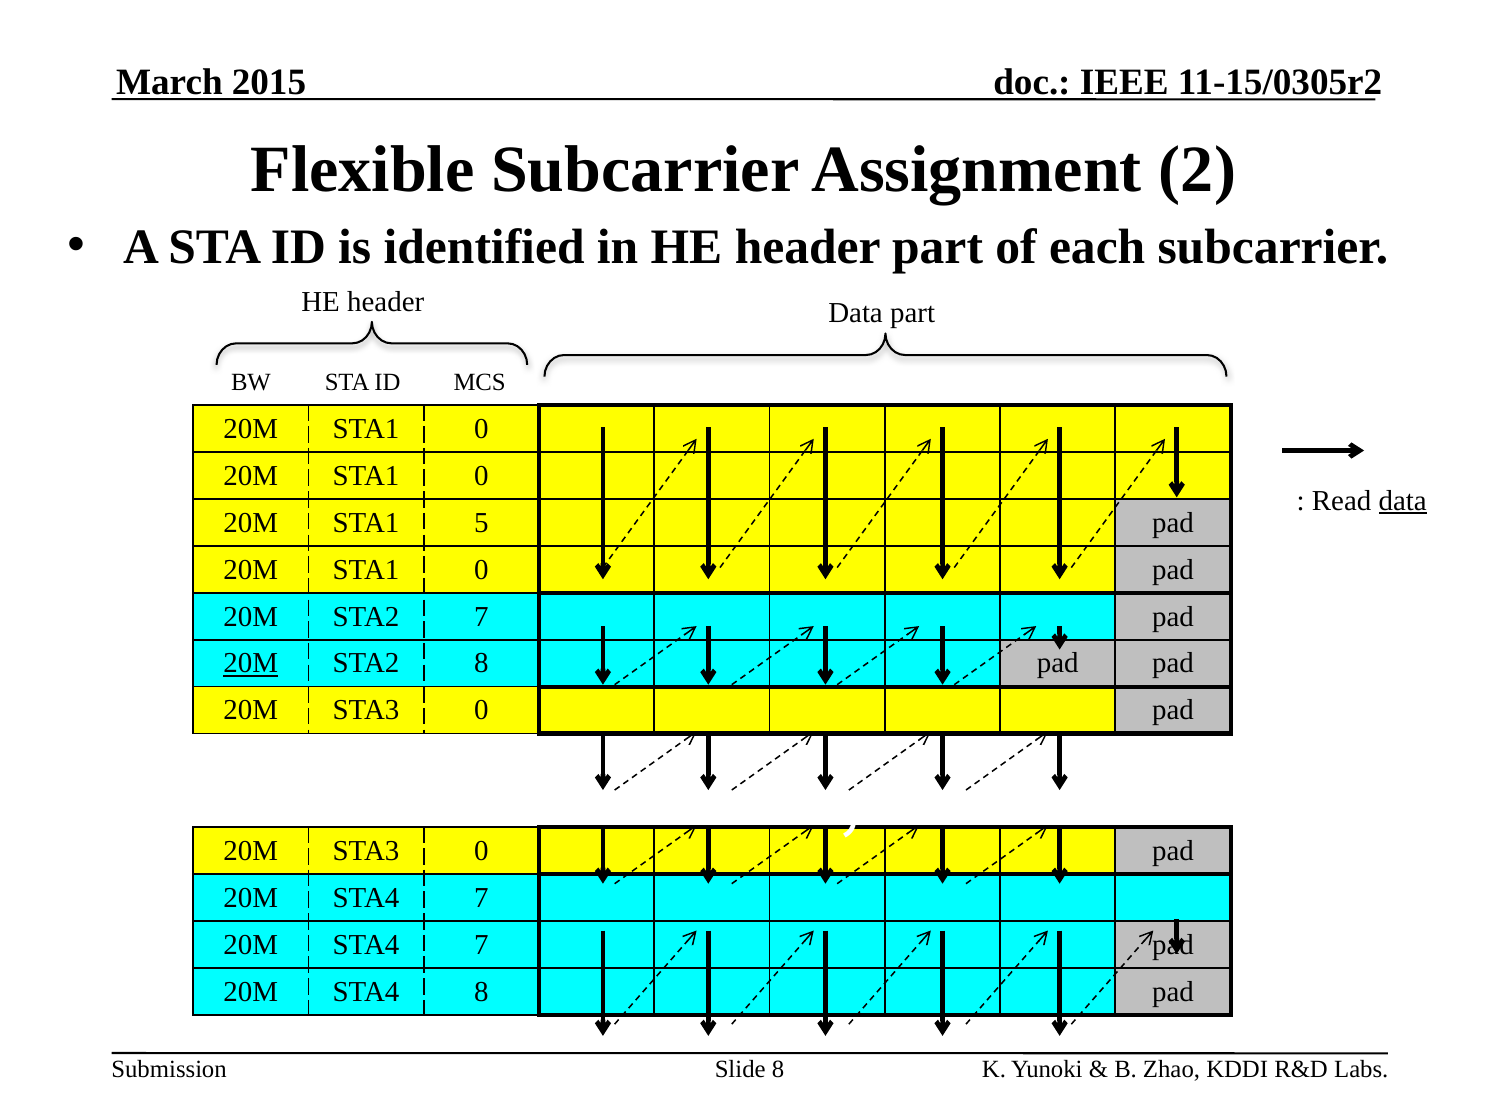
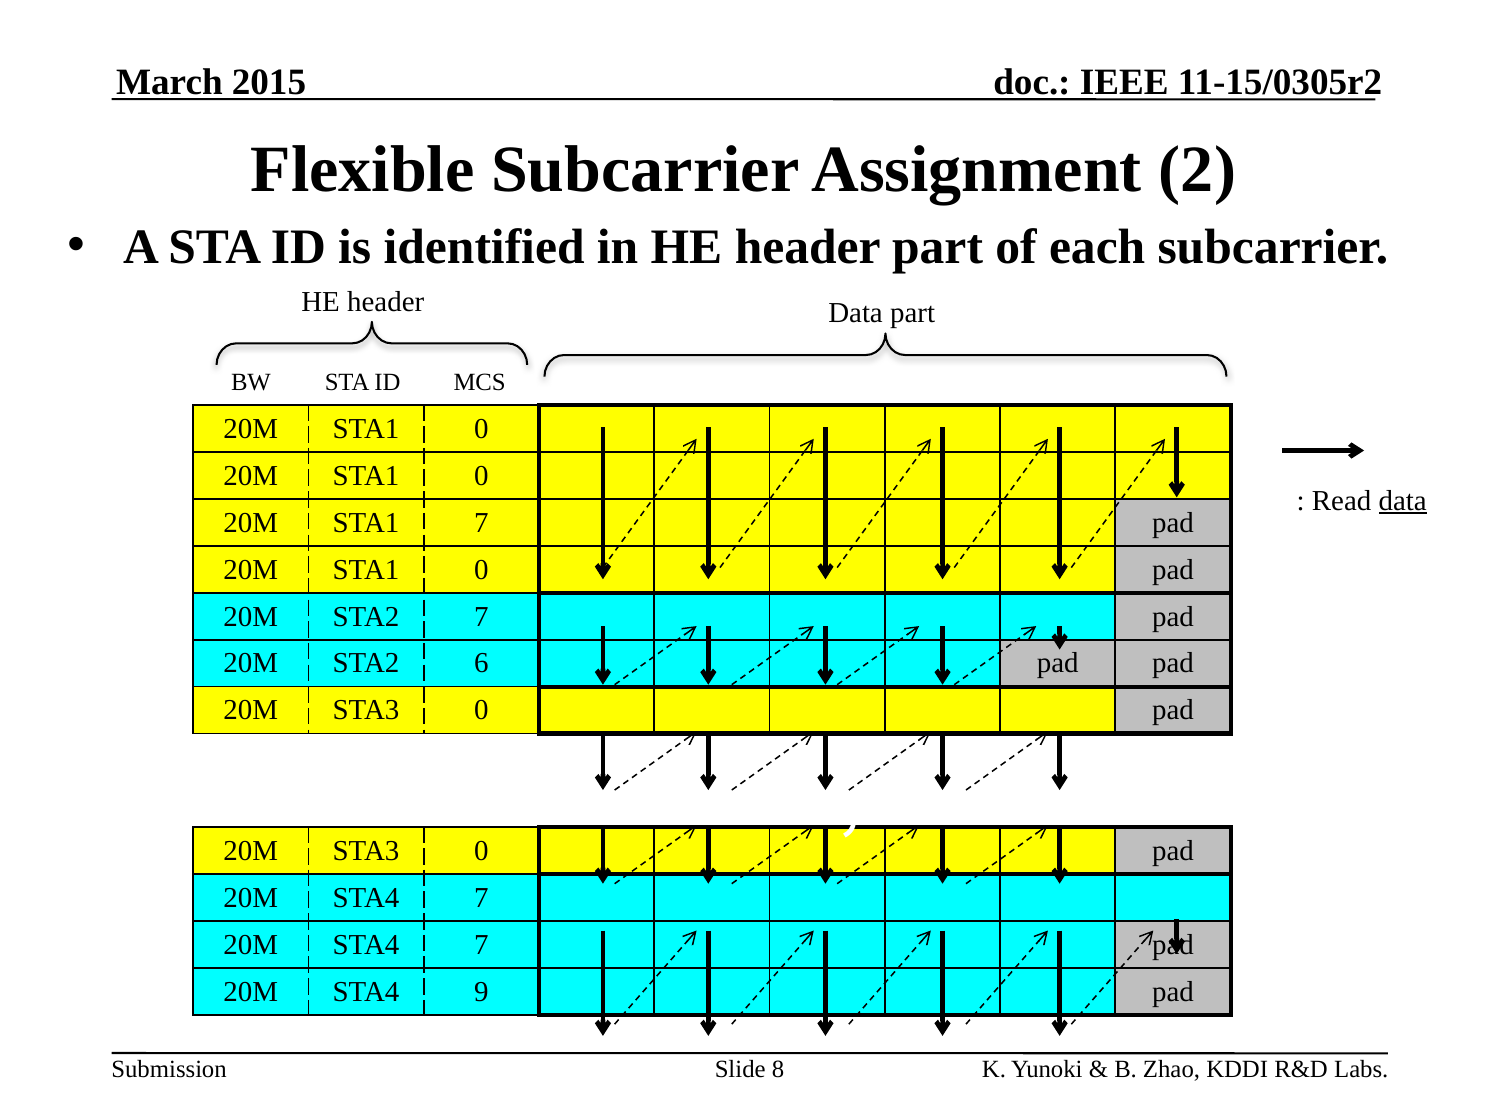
STA1 5: 5 -> 7 (481, 523)
20M underline: present -> none (251, 664)
STA2 8: 8 -> 6 (481, 664)
STA4 8: 8 -> 9 (481, 992)
